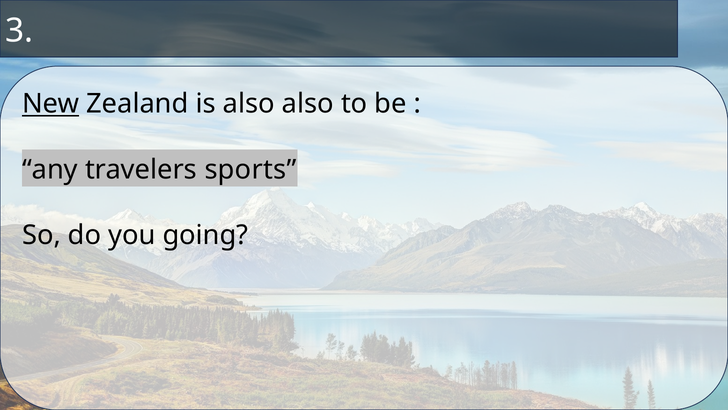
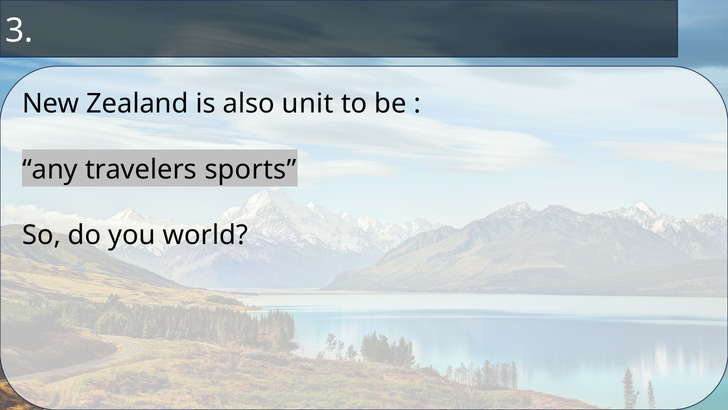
New underline: present -> none (51, 104)
also also: also -> unit (308, 104)
going: going -> world (205, 235)
